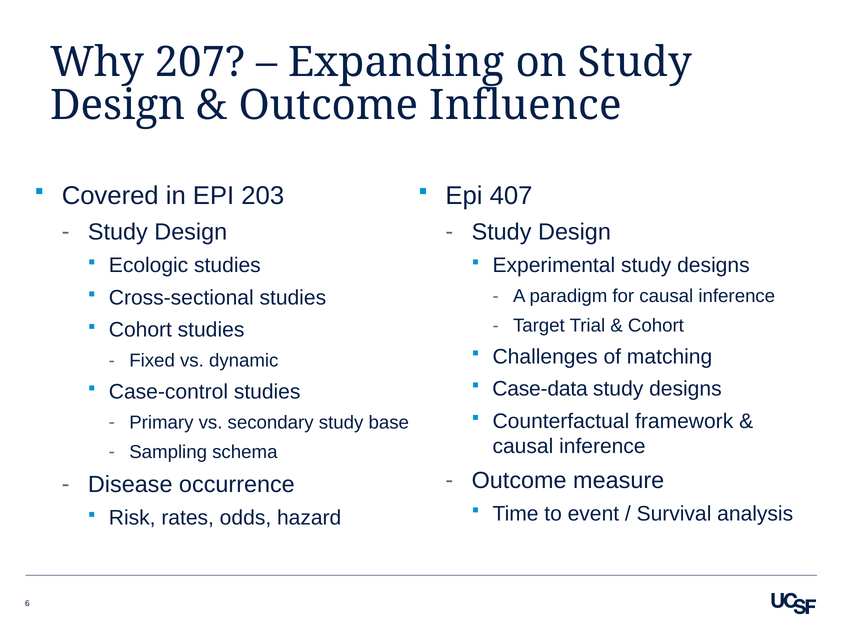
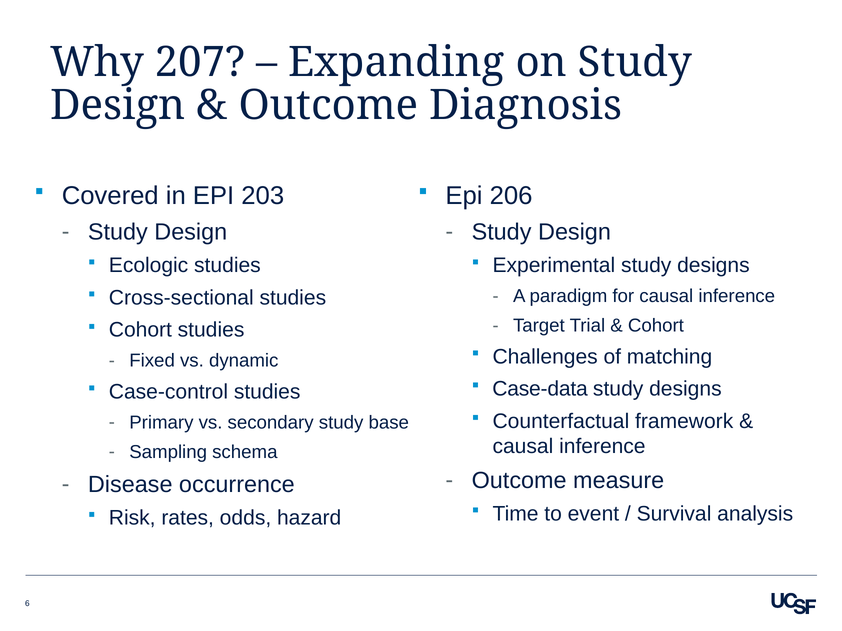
Influence: Influence -> Diagnosis (526, 105)
407: 407 -> 206 (511, 196)
